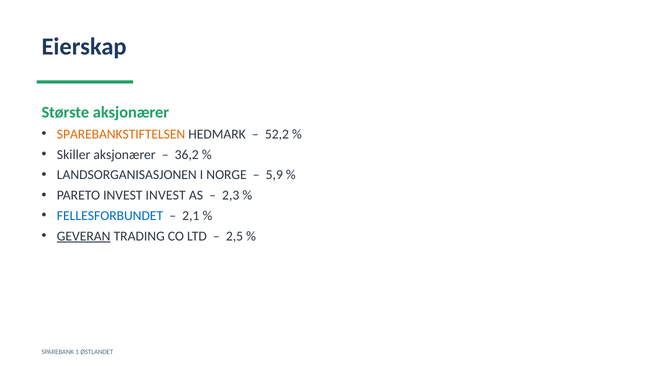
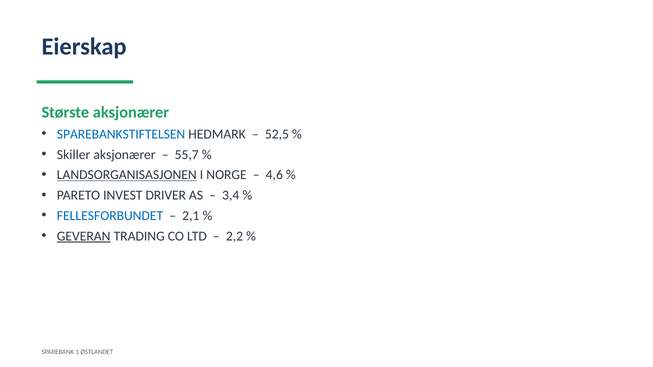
SPAREBANKSTIFTELSEN colour: orange -> blue (121, 134)
52,2: 52,2 -> 52,5 (277, 134)
36,2: 36,2 -> 55,7 (187, 155)
LANDSORGANISASJONEN underline: none -> present (127, 175)
5,9: 5,9 -> 4,6 (274, 175)
INVEST INVEST: INVEST -> DRIVER (166, 196)
2,3: 2,3 -> 3,4 (231, 196)
2,5: 2,5 -> 2,2 (234, 236)
